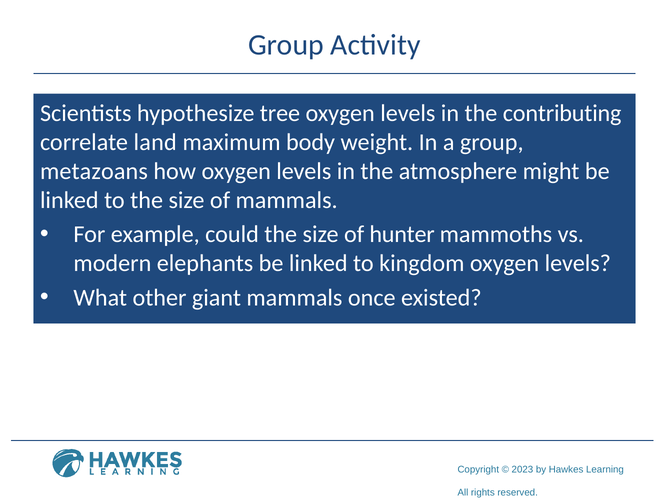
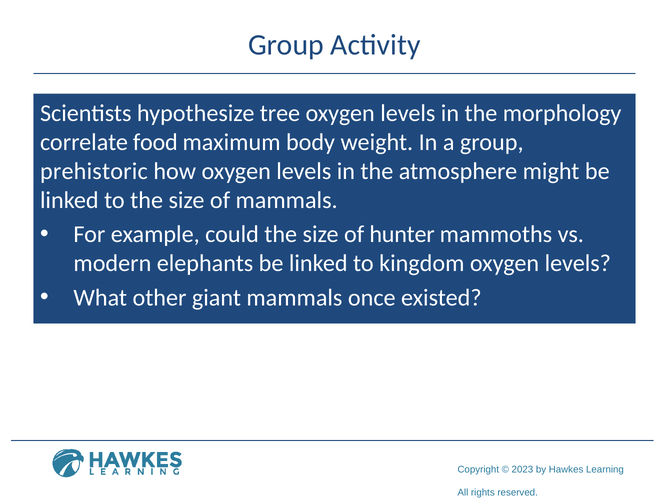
contributing: contributing -> morphology (562, 113)
land: land -> food (155, 142)
metazoans: metazoans -> prehistoric (94, 171)
